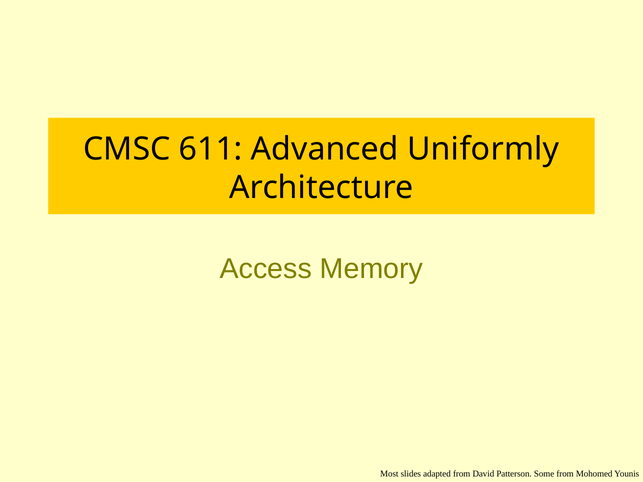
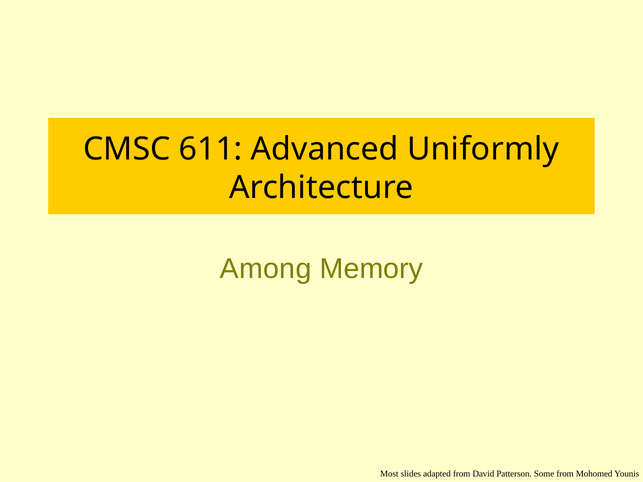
Access: Access -> Among (266, 269)
